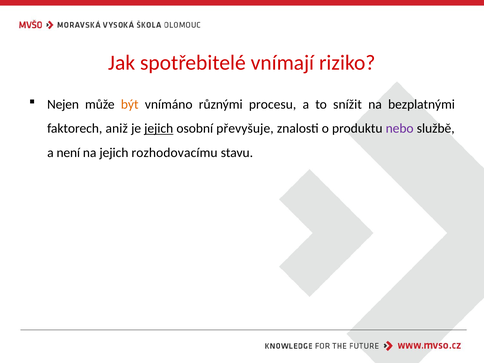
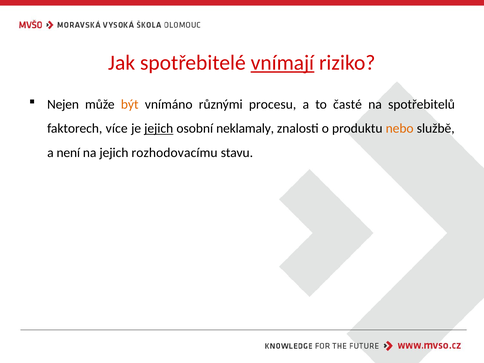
vnímají underline: none -> present (282, 63)
snížit: snížit -> časté (348, 104)
bezplatnými: bezplatnými -> spotřebitelů (421, 104)
aniž: aniž -> více (117, 128)
převyšuje: převyšuje -> neklamaly (245, 128)
nebo colour: purple -> orange (400, 128)
